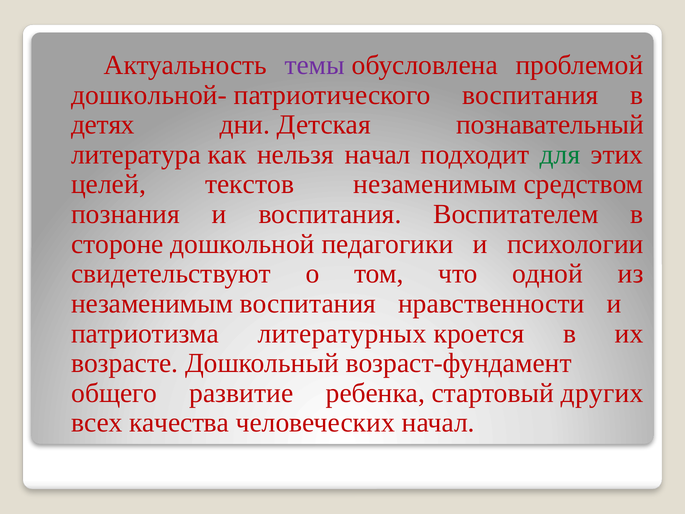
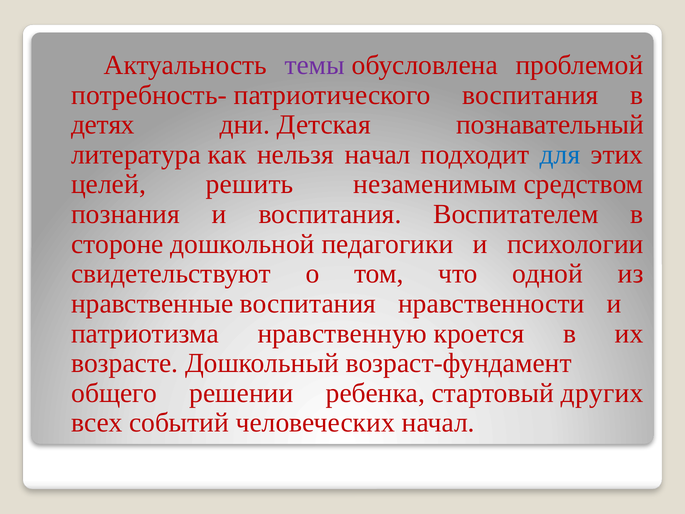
дошкольной-: дошкольной- -> потребность- (149, 95)
для colour: green -> blue (560, 154)
текстов: текстов -> решить (250, 184)
незаменимым: незаменимым -> нравственные (152, 303)
литературных: литературных -> нравственную (342, 333)
развитие: развитие -> решении (241, 393)
качества: качества -> событий (179, 423)
